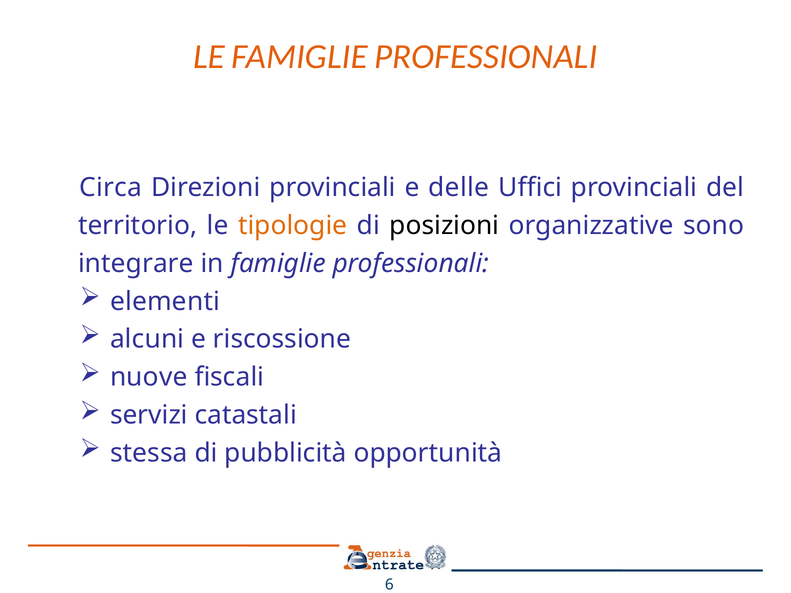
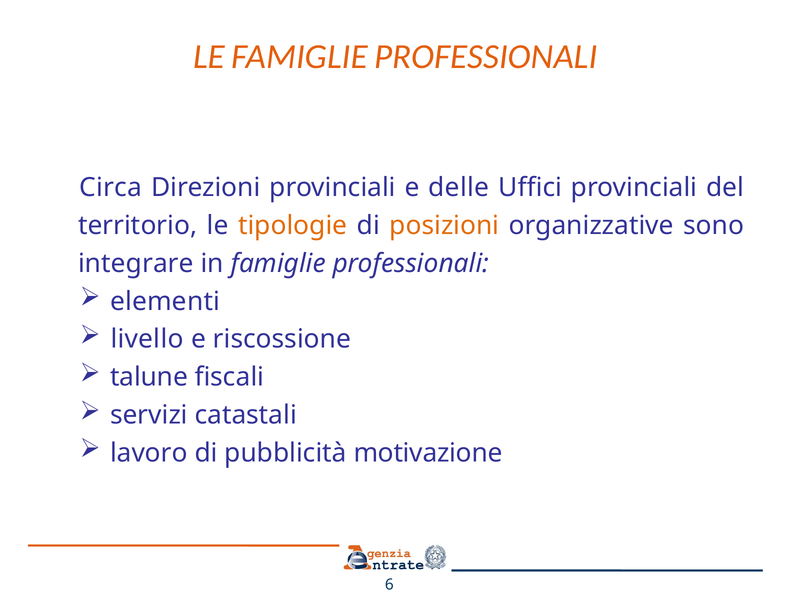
posizioni colour: black -> orange (444, 226)
alcuni: alcuni -> livello (147, 339)
nuove: nuove -> talune (149, 377)
stessa: stessa -> lavoro (149, 453)
opportunità: opportunità -> motivazione (428, 453)
